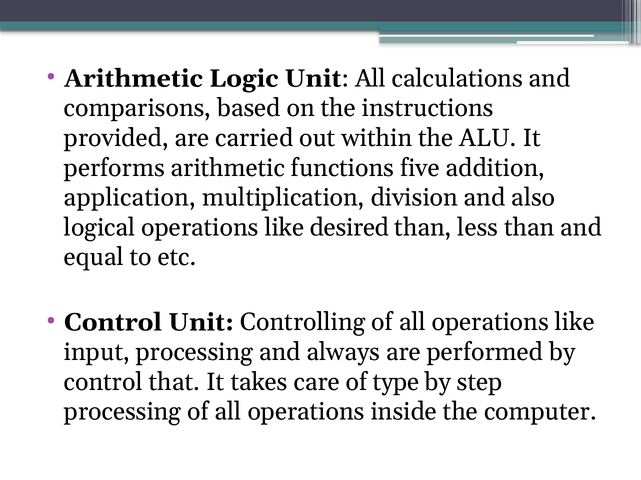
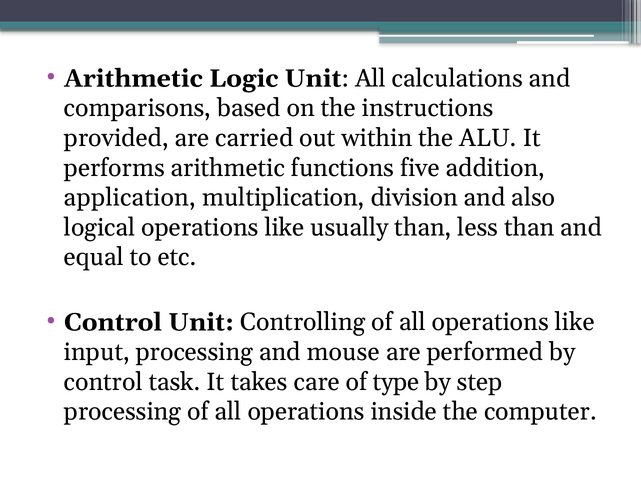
desired: desired -> usually (349, 228)
always: always -> mouse (343, 353)
that: that -> task (174, 382)
